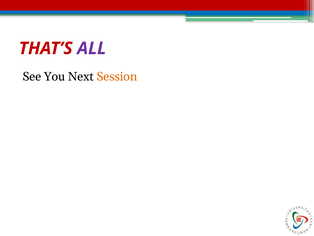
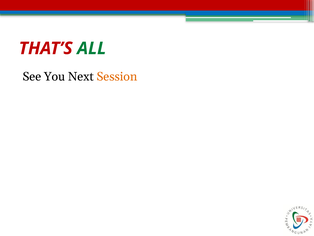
ALL colour: purple -> green (92, 48)
